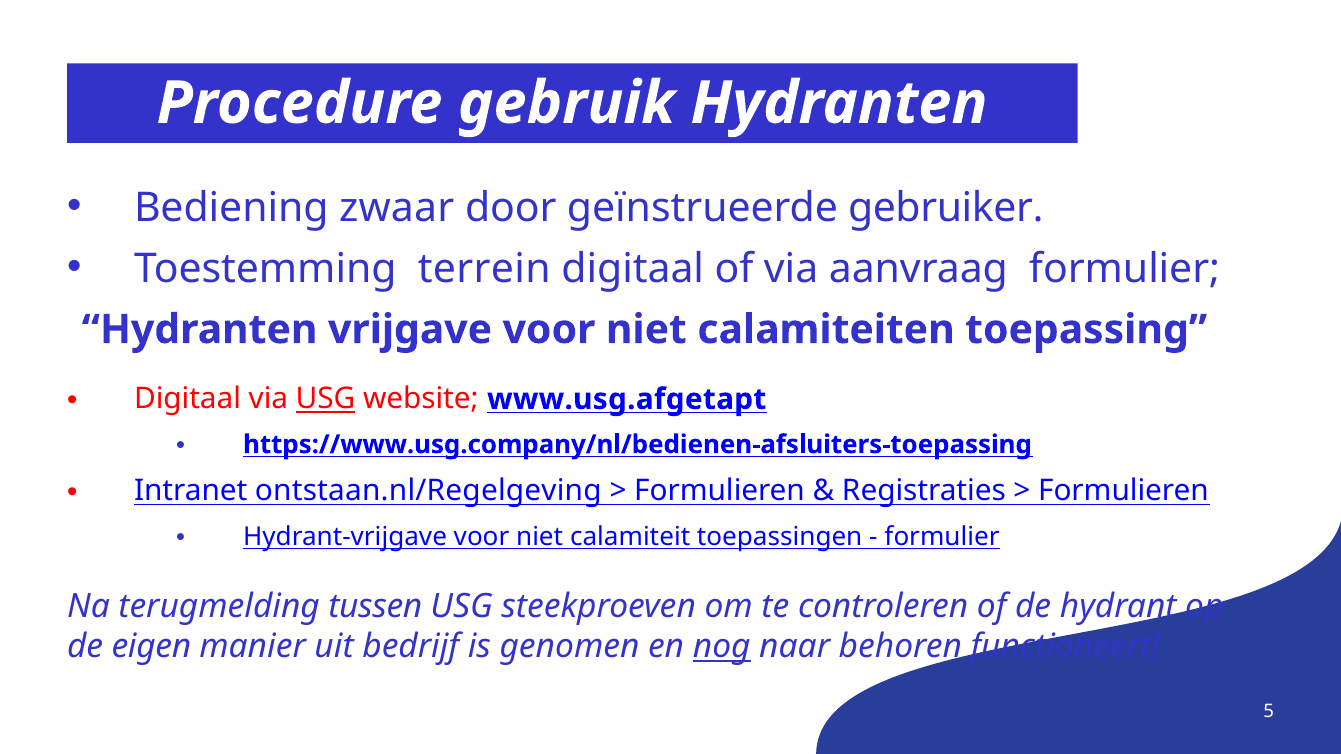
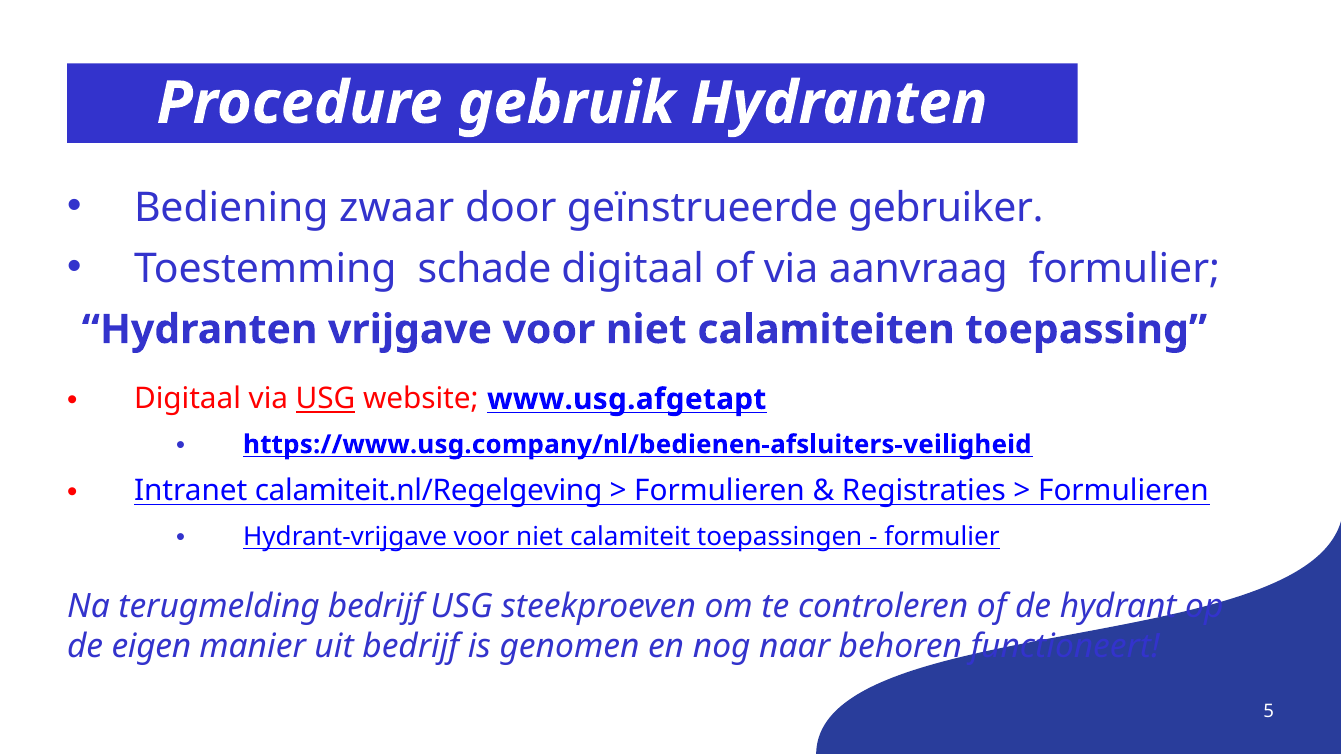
terrein: terrein -> schade (485, 269)
https://www.usg.company/nl/bedienen-afsluiters-toepassing: https://www.usg.company/nl/bedienen-afsluiters-toepassing -> https://www.usg.company/nl/bedienen-afsluiters-veiligheid (637, 445)
ontstaan.nl/Regelgeving: ontstaan.nl/Regelgeving -> calamiteit.nl/Regelgeving (429, 491)
terugmelding tussen: tussen -> bedrijf (375, 606)
nog underline: present -> none (722, 647)
